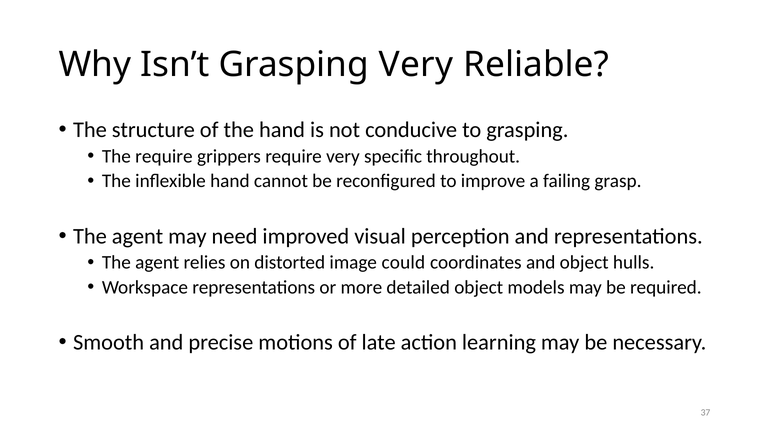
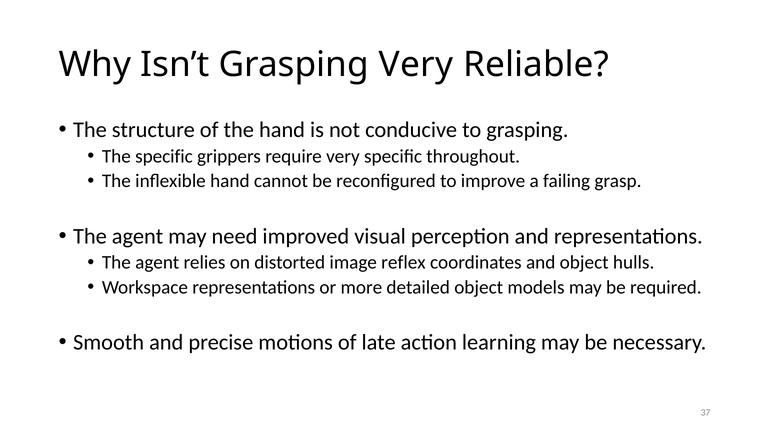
The require: require -> specific (164, 156)
could: could -> reflex (403, 263)
